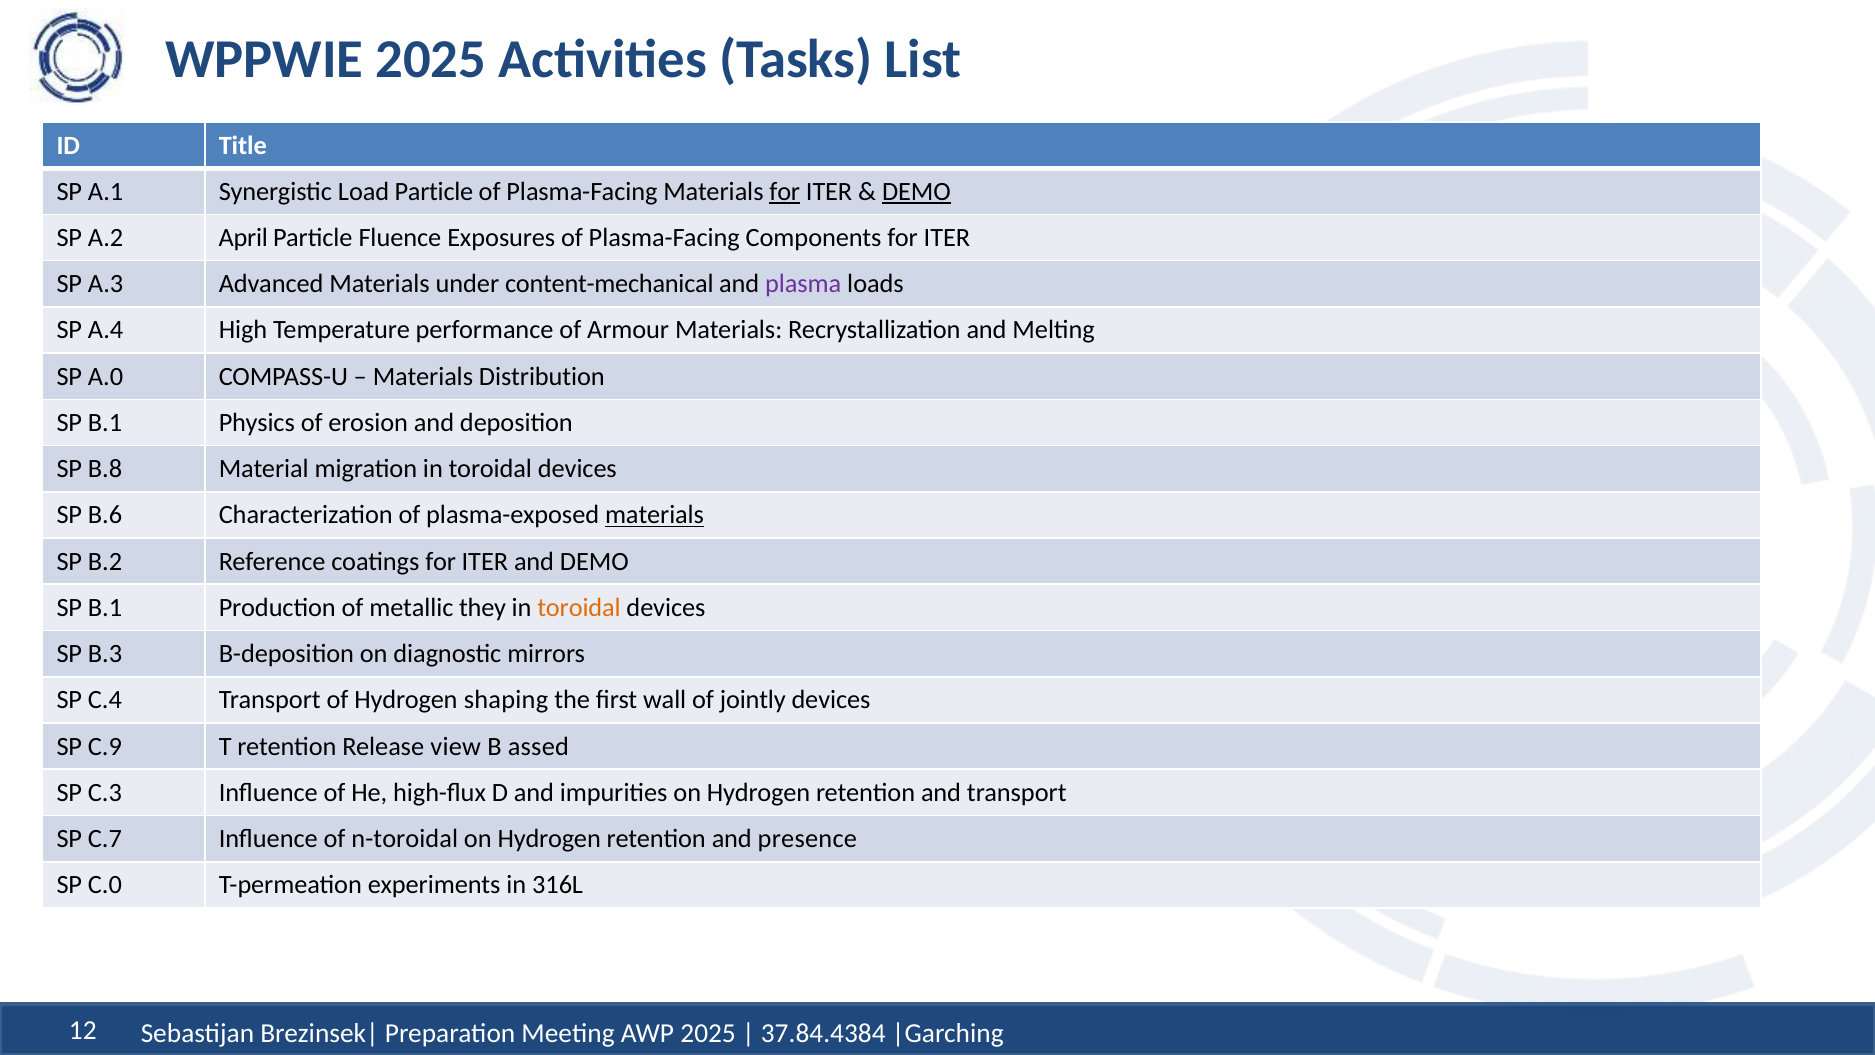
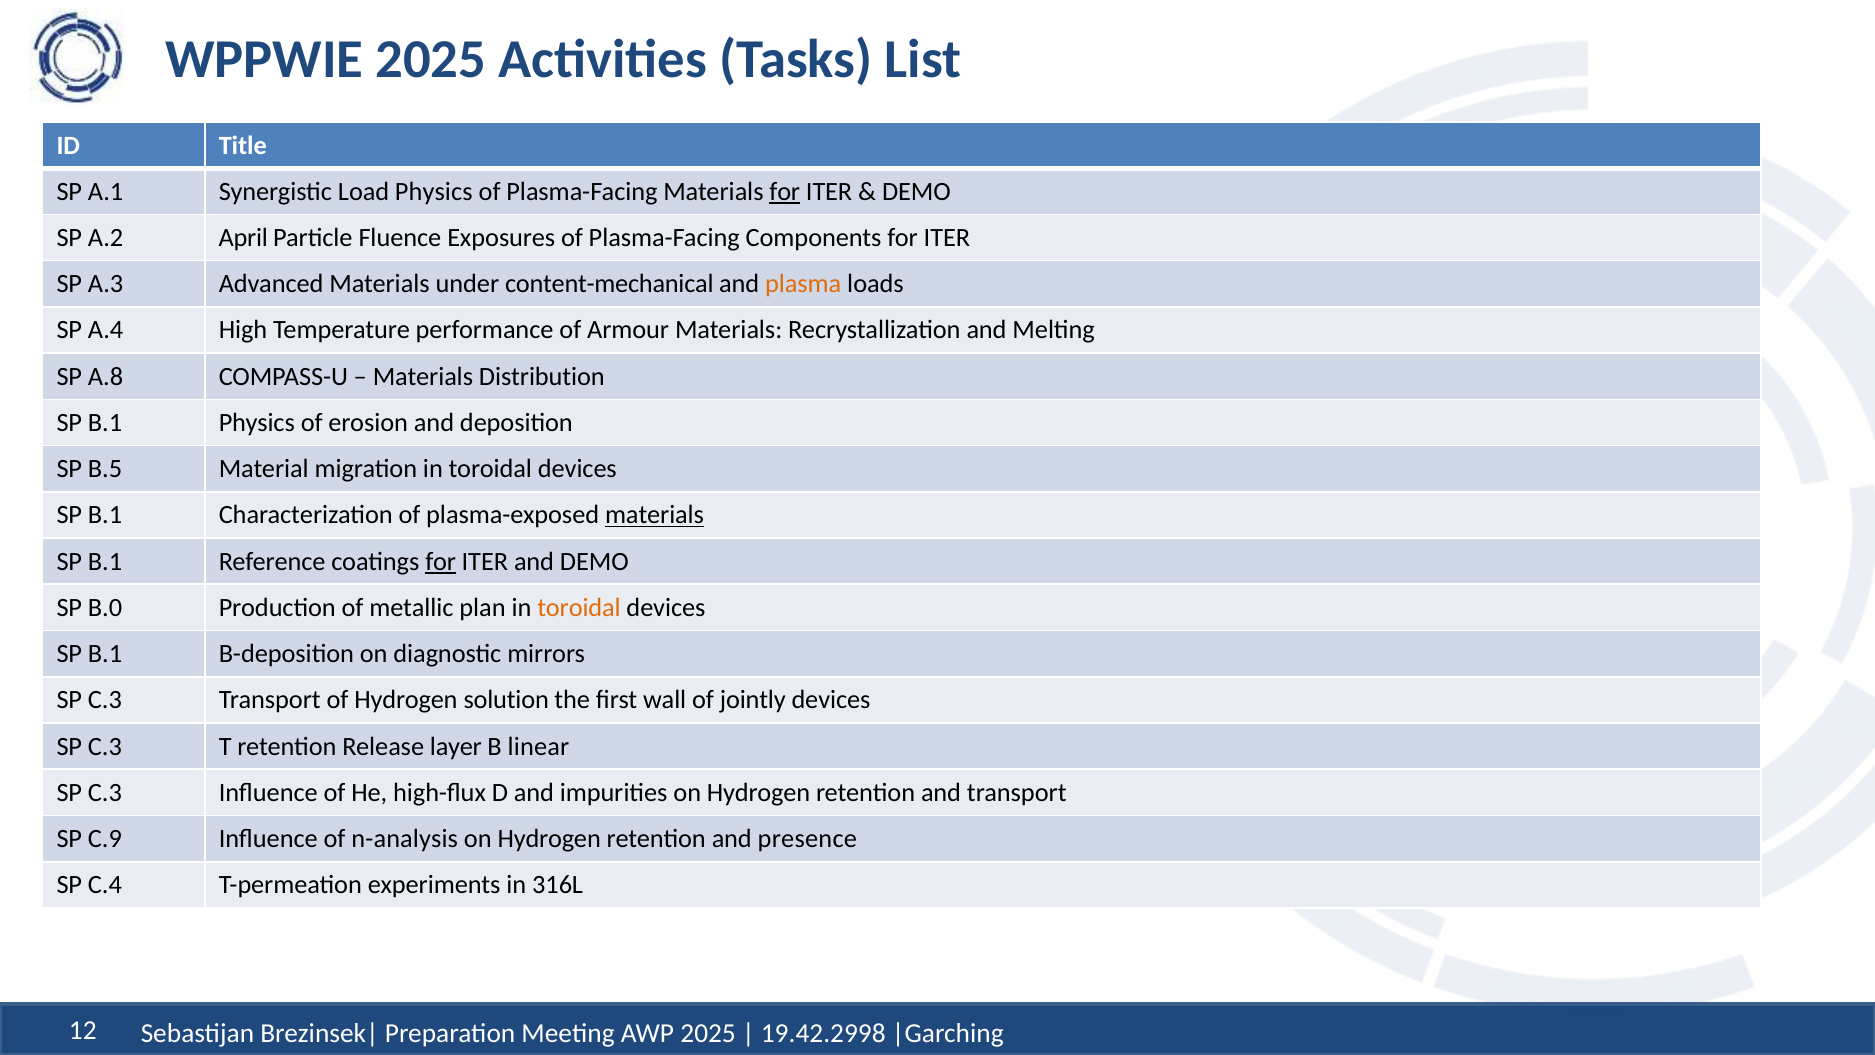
Load Particle: Particle -> Physics (434, 191)
DEMO underline: present -> none (916, 191)
plasma colour: purple -> orange (803, 284)
A.0: A.0 -> A.8 (106, 376)
B.8: B.8 -> B.5 (105, 469)
B.6: B.6 -> B.1 (105, 515)
B.2: B.2 -> B.1 (105, 561)
for underline: none -> present (441, 561)
B.1: B.1 -> B.0 (105, 608)
they: they -> plan (482, 608)
B.3: B.3 -> B.1 (105, 654)
C.4: C.4 -> C.3 (105, 700)
shaping: shaping -> solution (506, 700)
C.9: C.9 -> C.3 (105, 746)
view: view -> layer (456, 746)
assed: assed -> linear (538, 746)
C.7: C.7 -> C.9 (105, 839)
n-toroidal: n-toroidal -> n-analysis (405, 839)
C.0: C.0 -> C.4 (105, 885)
37.84.4384: 37.84.4384 -> 19.42.2998 (823, 1033)
